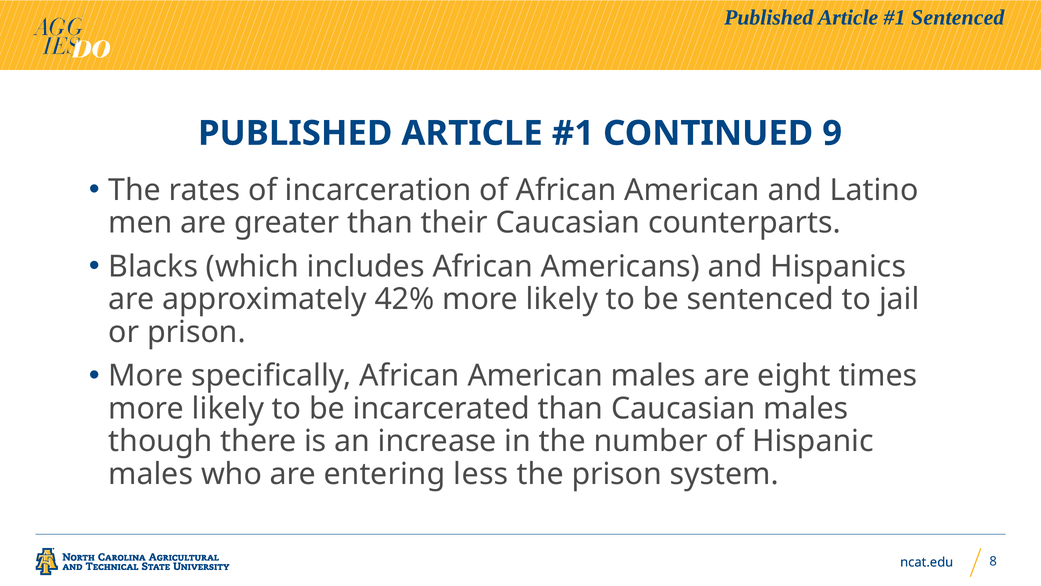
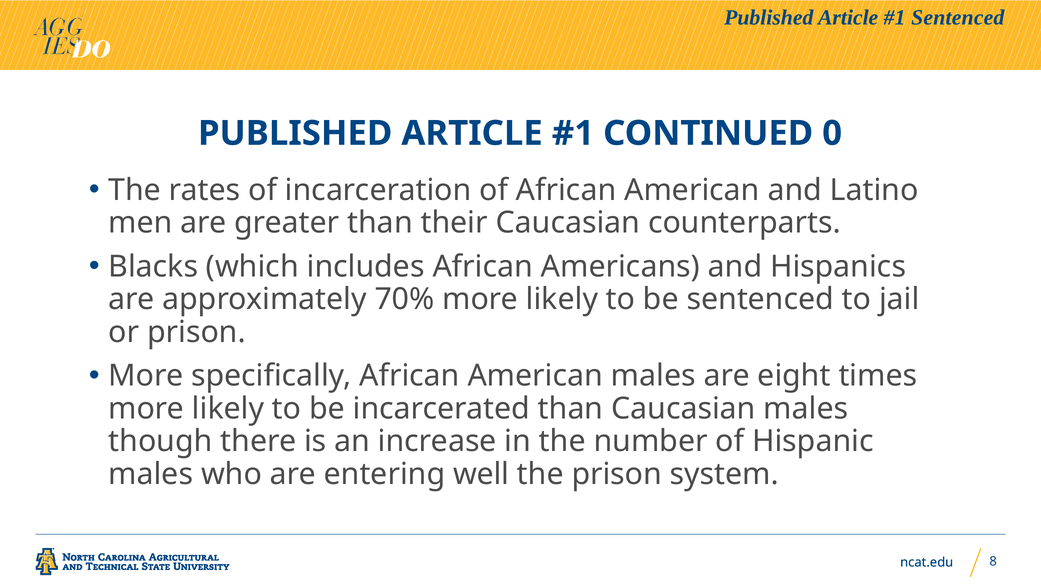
9: 9 -> 0 (832, 133)
42%: 42% -> 70% (404, 299)
less: less -> well (481, 474)
